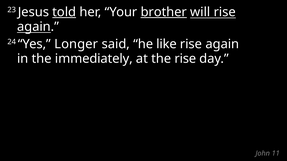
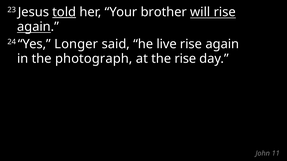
brother underline: present -> none (164, 12)
like: like -> live (167, 44)
immediately: immediately -> photograph (94, 59)
